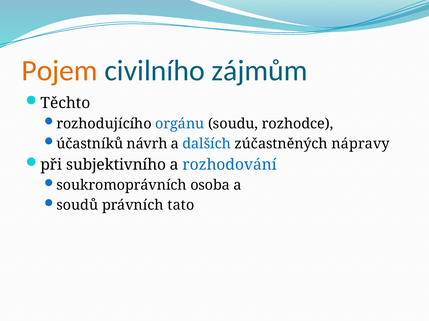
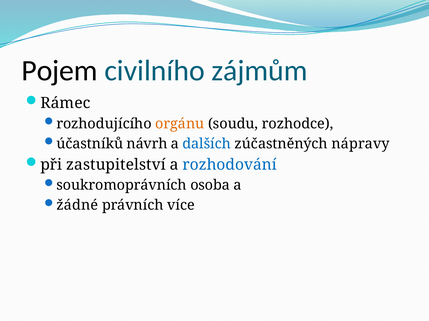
Pojem colour: orange -> black (60, 71)
Těchto: Těchto -> Rámec (65, 103)
orgánu colour: blue -> orange (180, 124)
subjektivního: subjektivního -> zastupitelství (116, 165)
soudů: soudů -> žádné (77, 206)
tato: tato -> více (181, 206)
